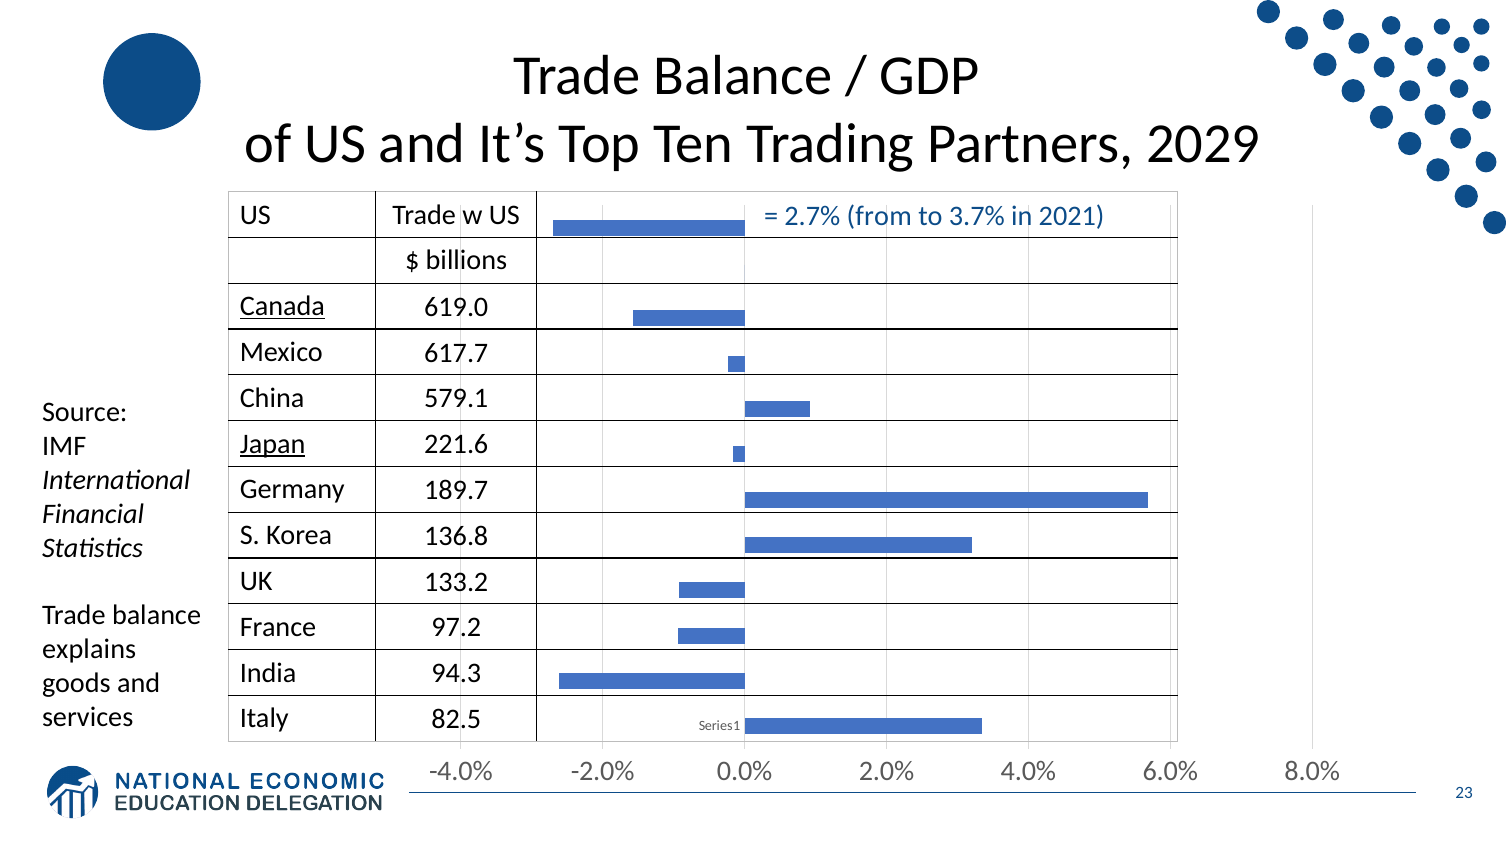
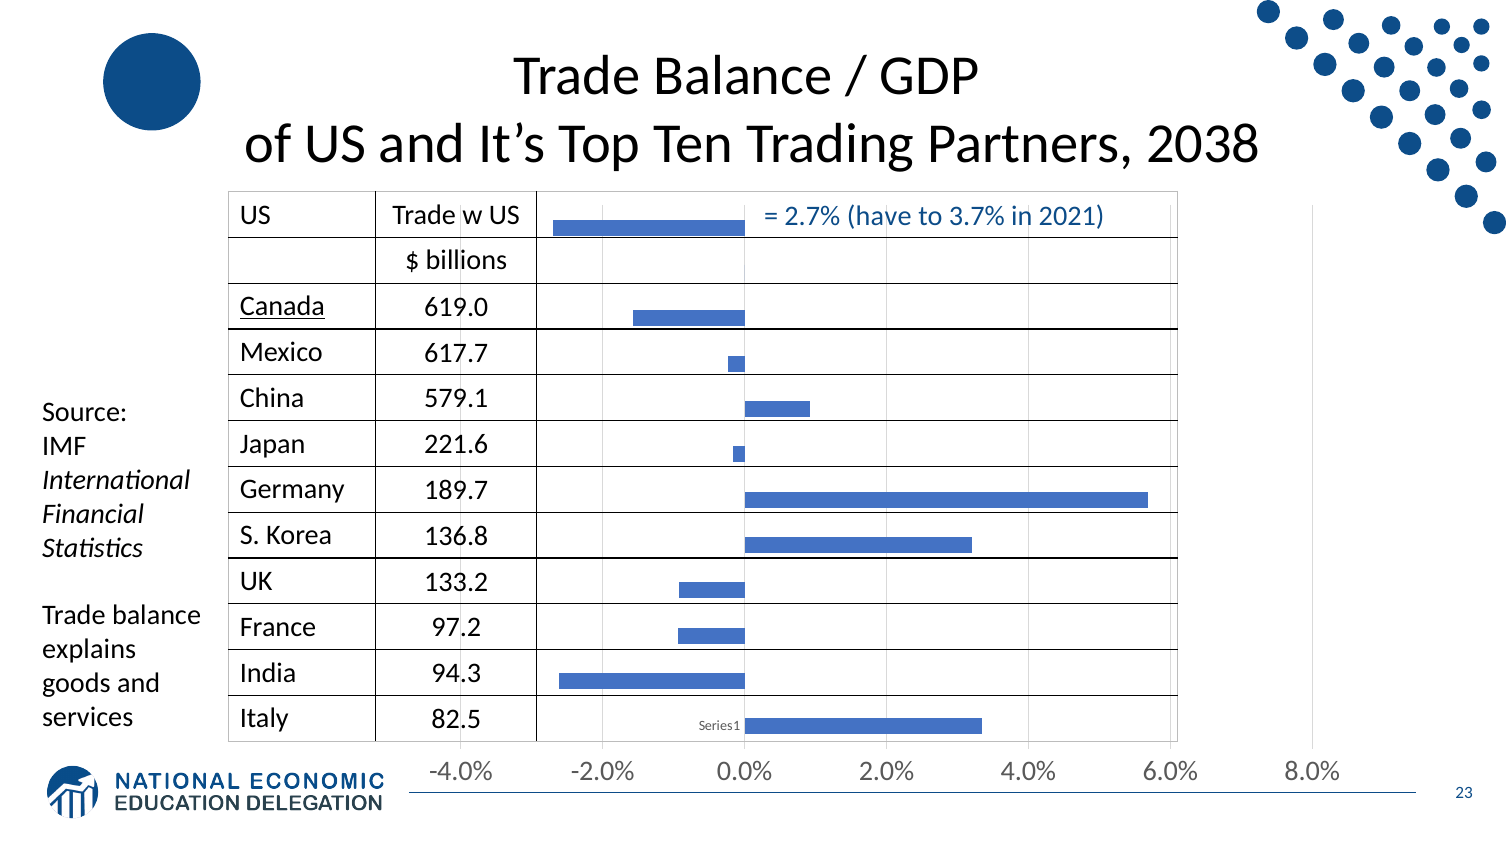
2029: 2029 -> 2038 (1203, 144)
from: from -> have (879, 216)
Japan underline: present -> none (273, 444)
